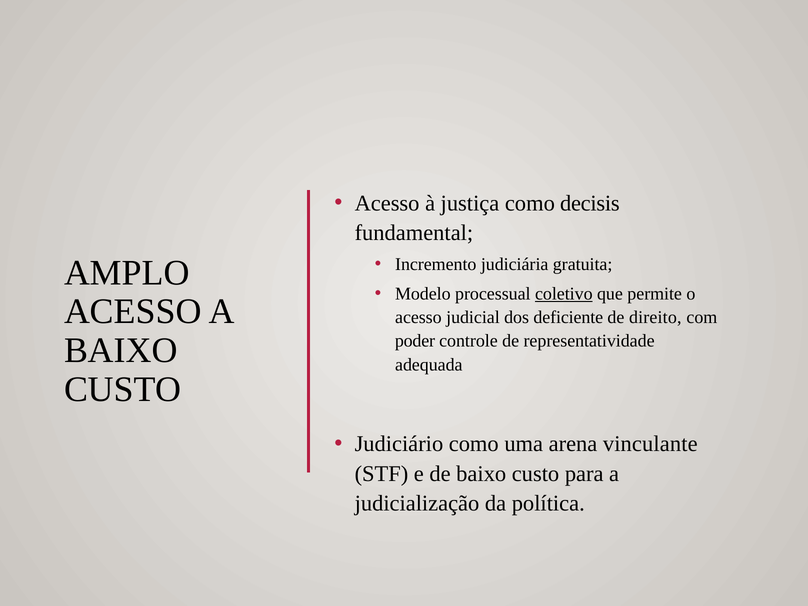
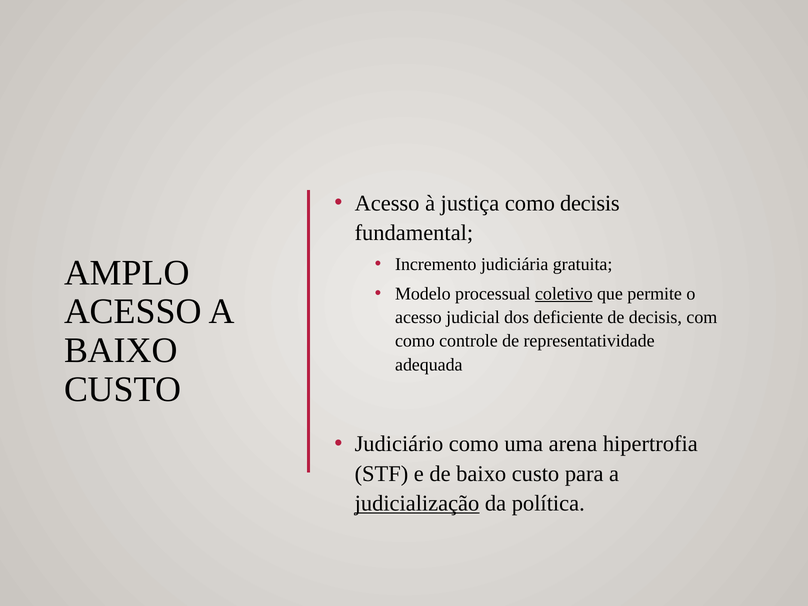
de direito: direito -> decisis (655, 317)
poder: poder -> como (415, 341)
vinculante: vinculante -> hipertrofia (650, 444)
judicialização underline: none -> present (417, 503)
